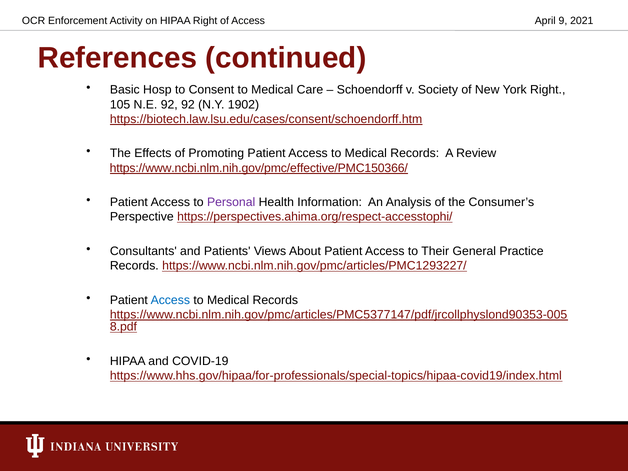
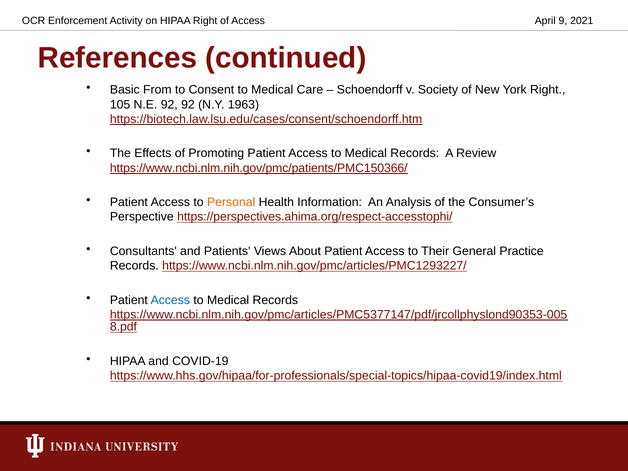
Hosp: Hosp -> From (157, 90)
1902: 1902 -> 1963 (243, 104)
https://www.ncbi.nlm.nih.gov/pmc/effective/PMC150366/: https://www.ncbi.nlm.nih.gov/pmc/effective/PMC150366/ -> https://www.ncbi.nlm.nih.gov/pmc/patients/PMC150366/ (259, 168)
Personal colour: purple -> orange (231, 202)
